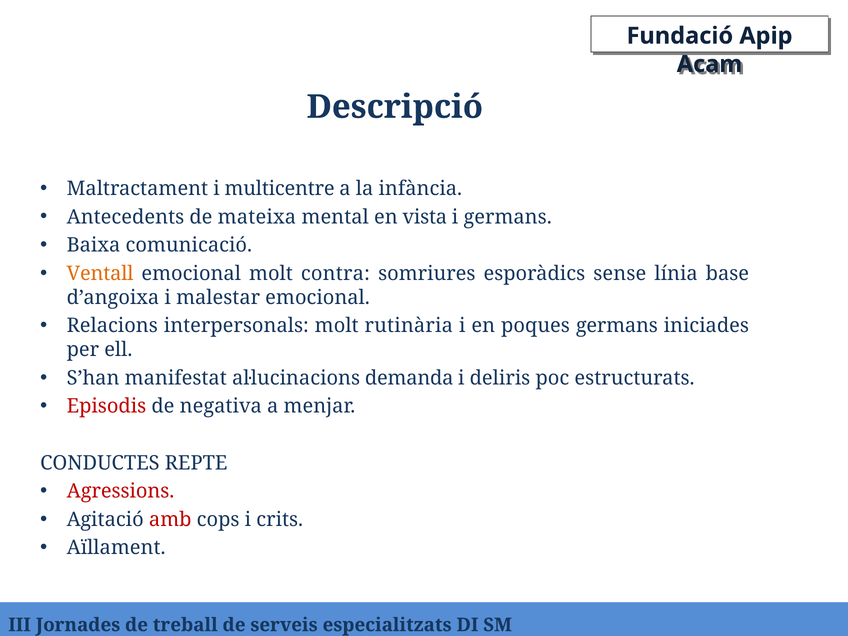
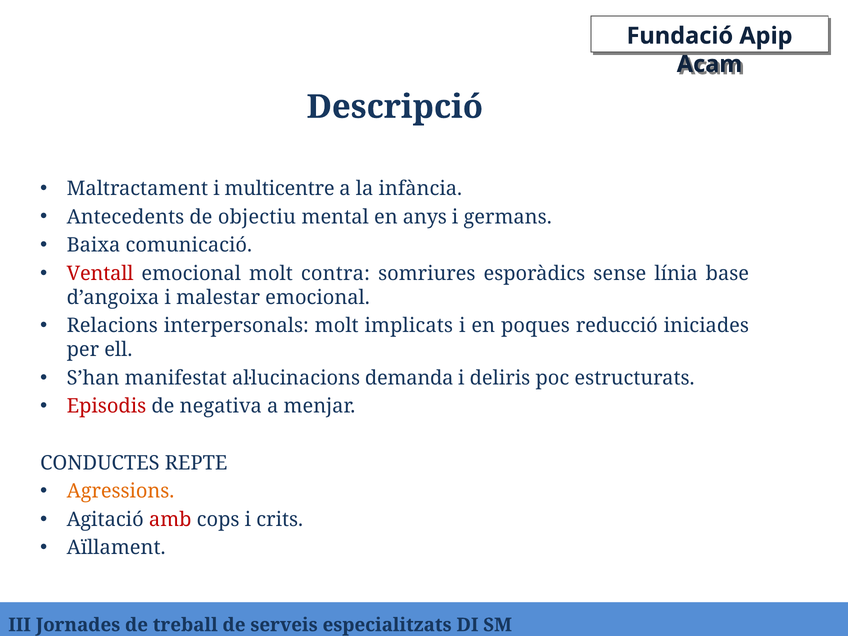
mateixa: mateixa -> objectiu (257, 217)
vista: vista -> anys (425, 217)
Ventall colour: orange -> red (100, 273)
rutinària: rutinària -> implicats (409, 326)
poques germans: germans -> reducció (617, 326)
Agressions colour: red -> orange (121, 491)
